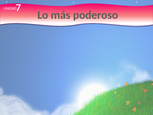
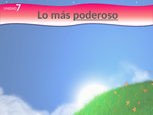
poderoso underline: none -> present (96, 15)
